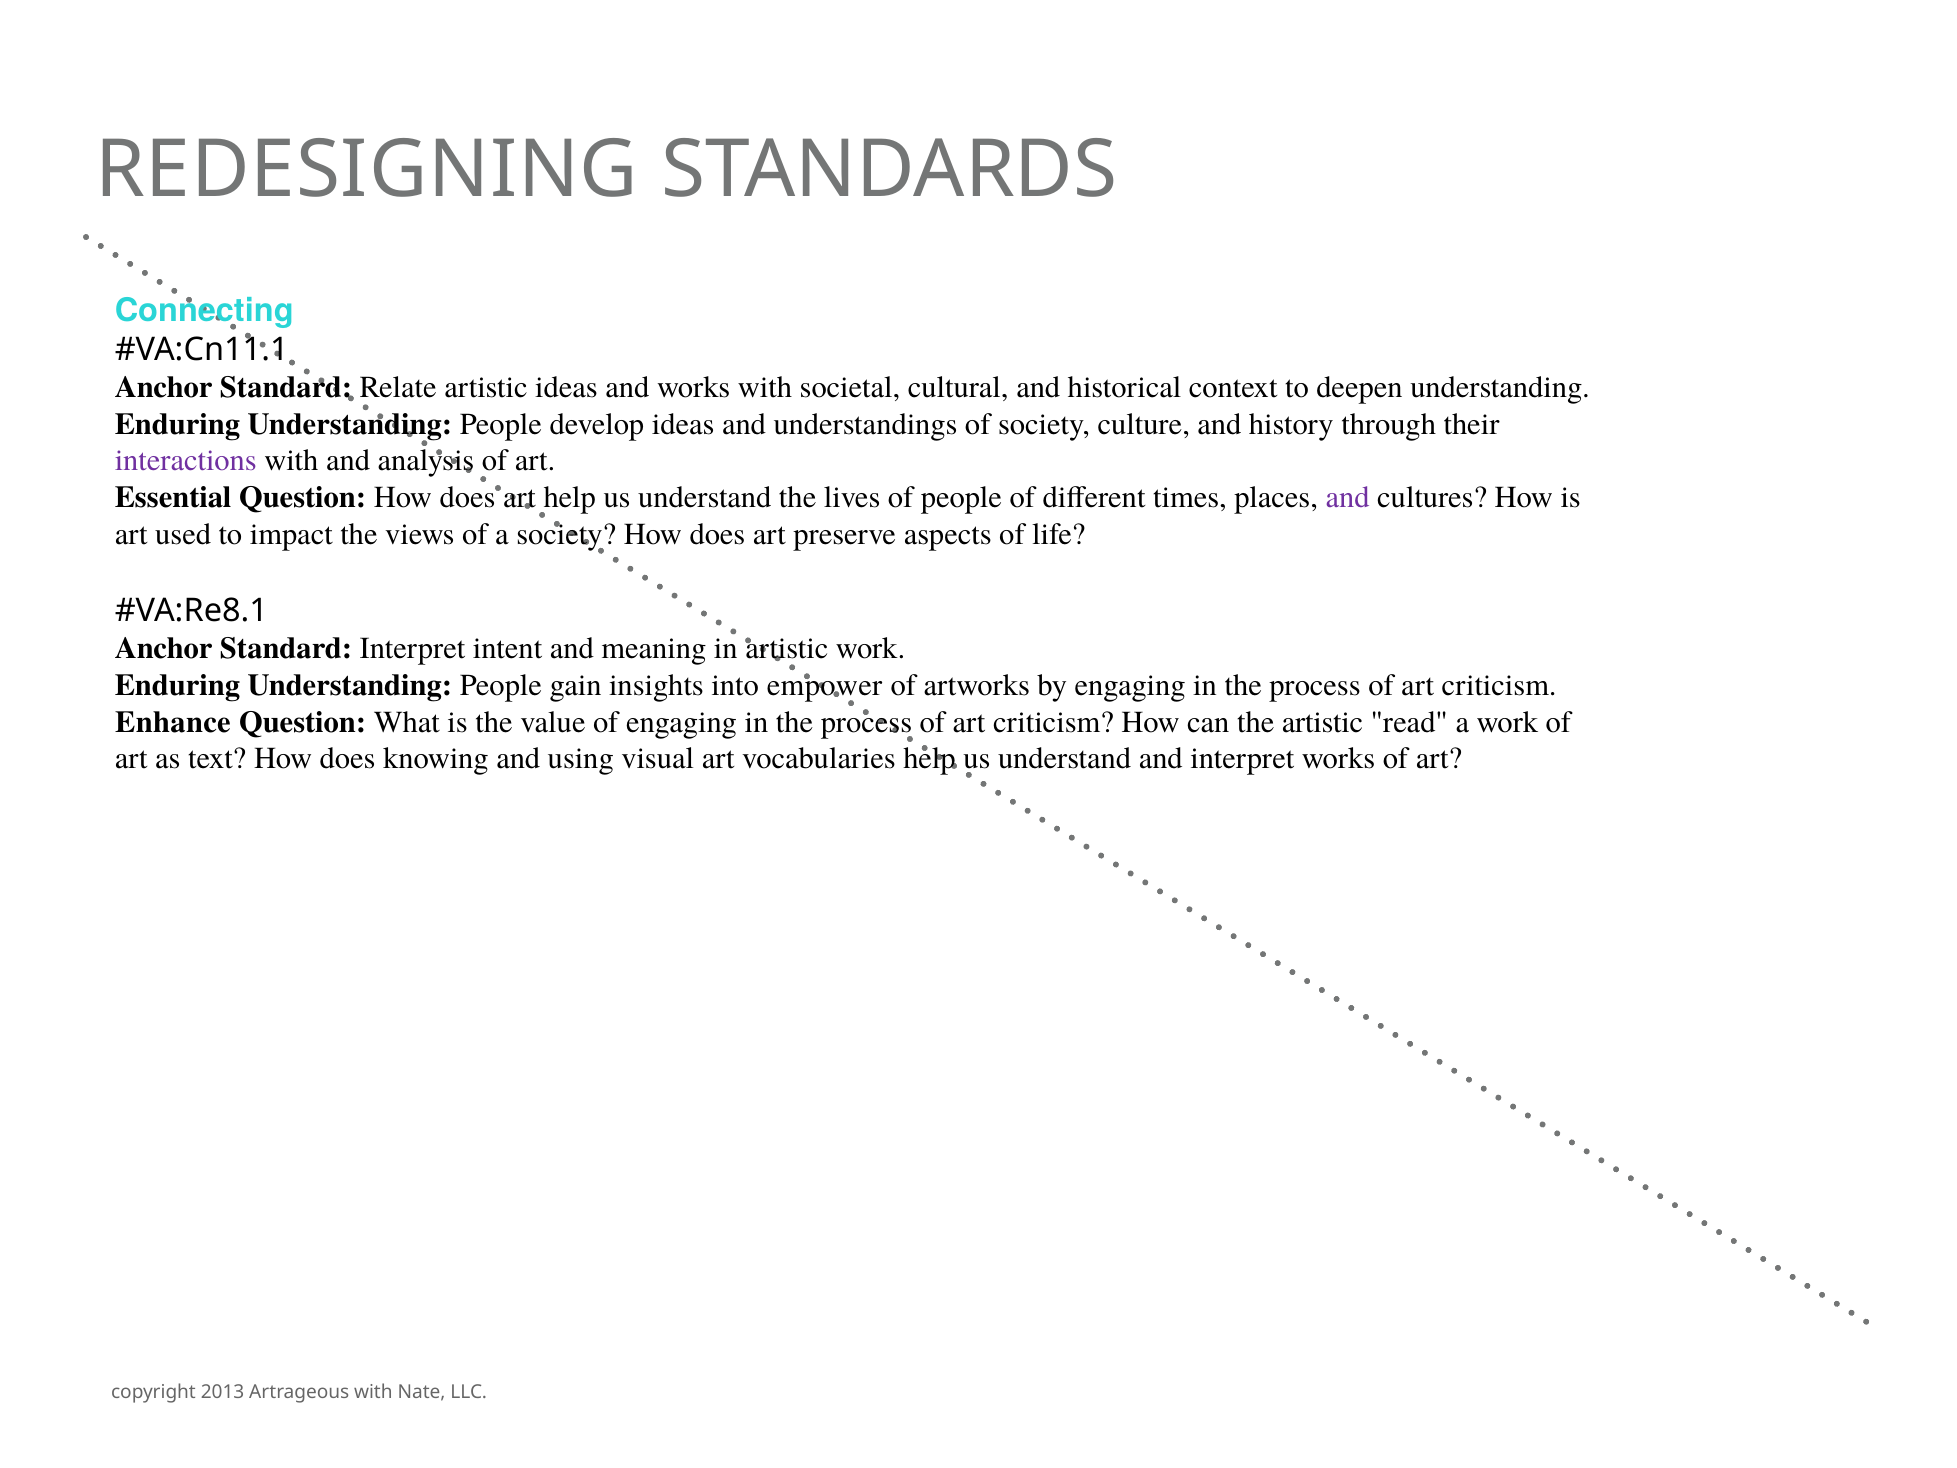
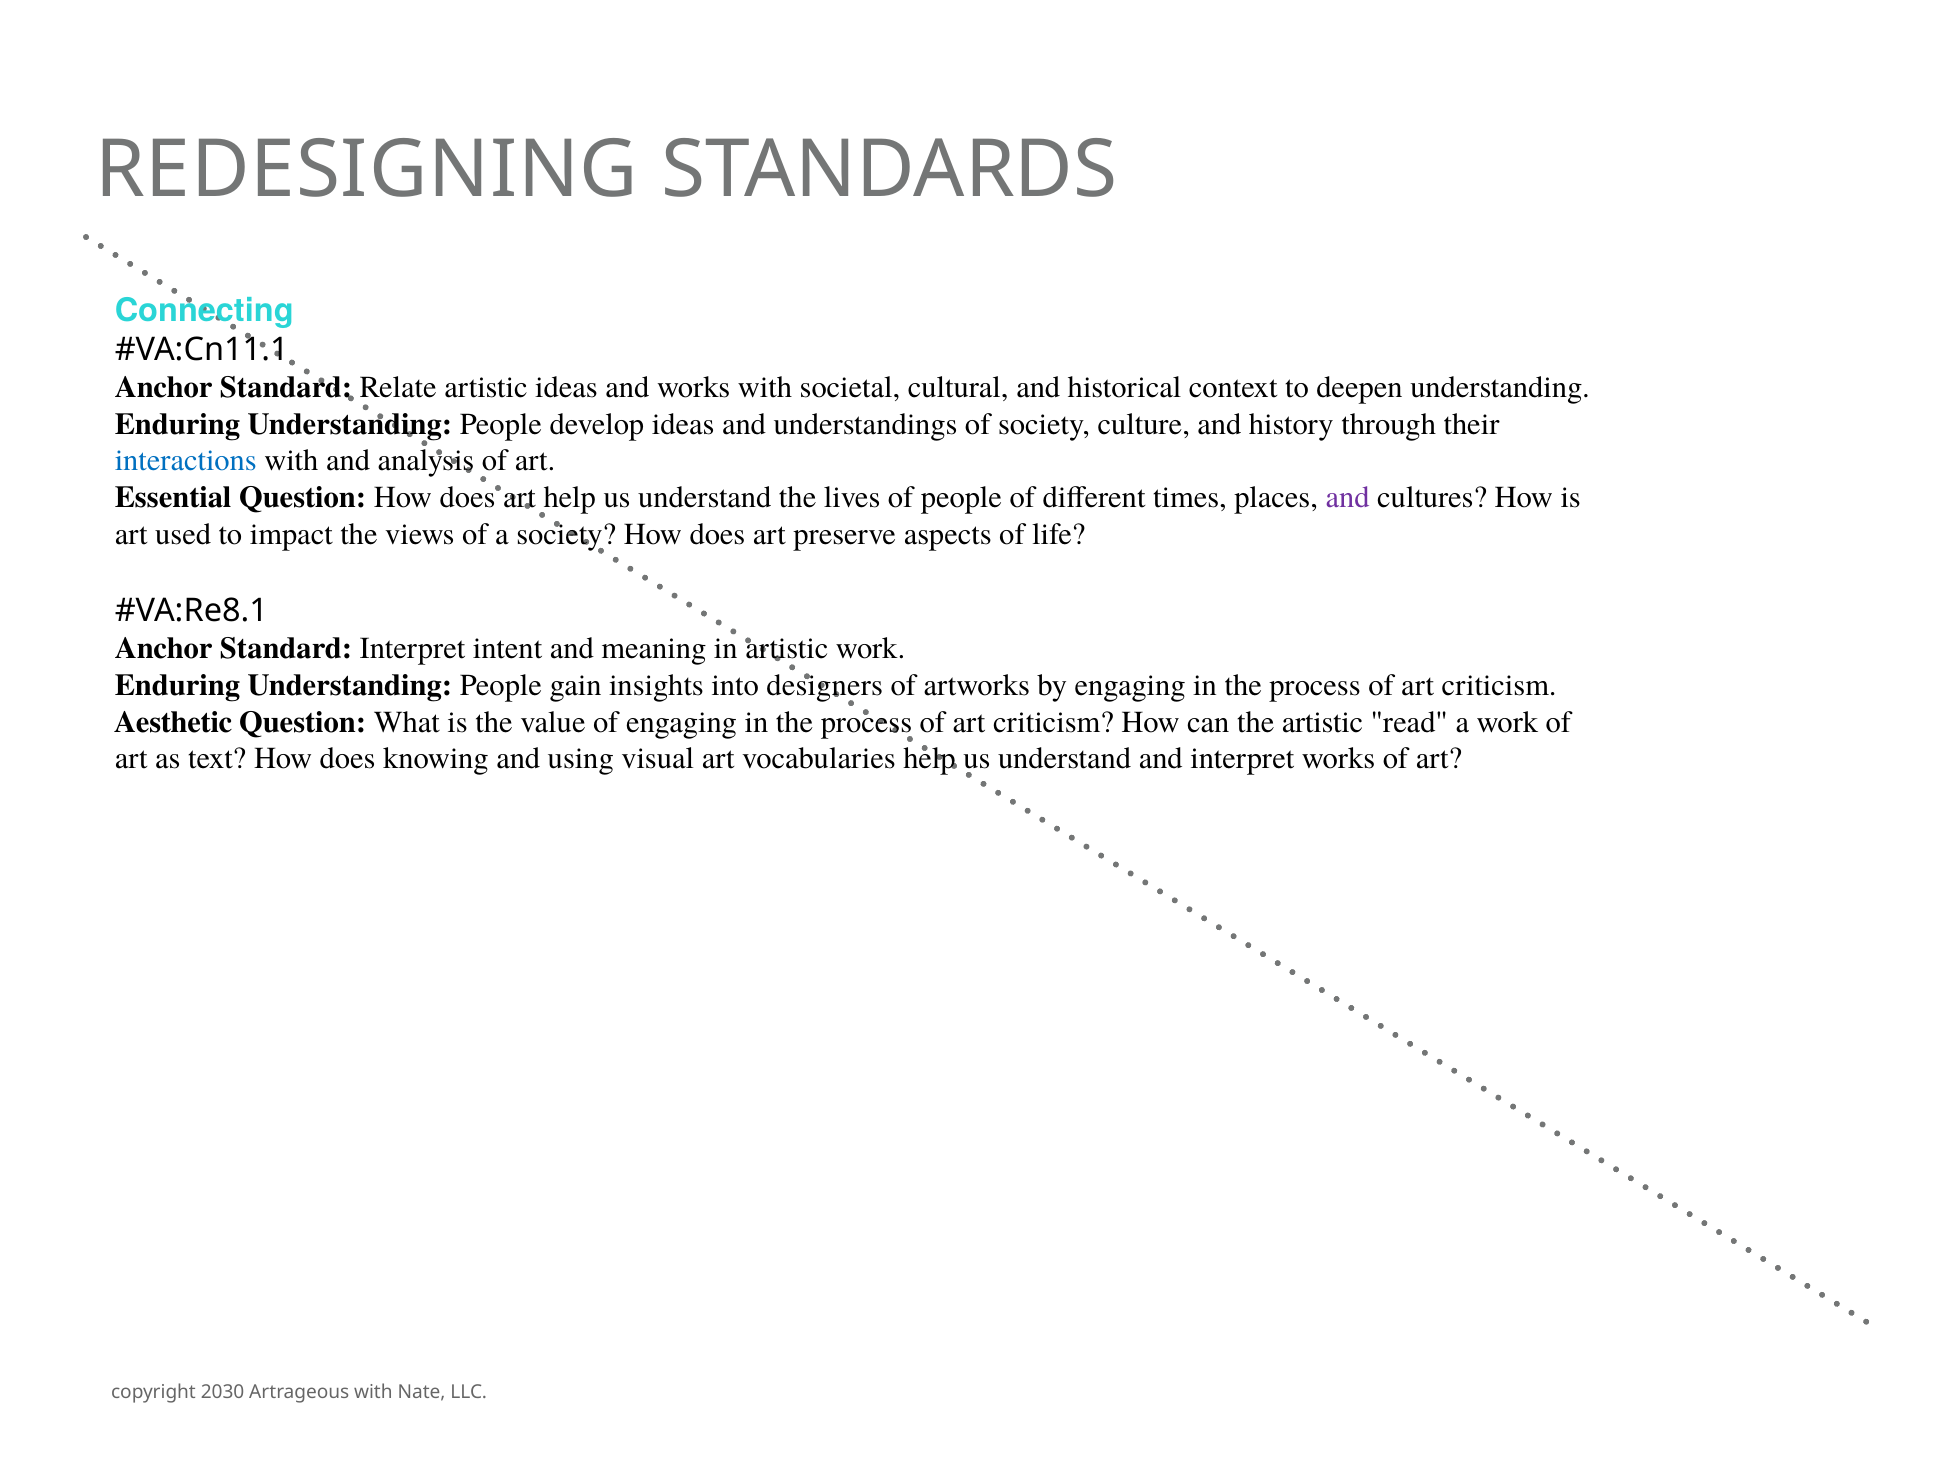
interactions colour: purple -> blue (186, 461)
empower: empower -> designers (825, 685)
Enhance: Enhance -> Aesthetic (173, 722)
2013: 2013 -> 2030 (223, 1392)
